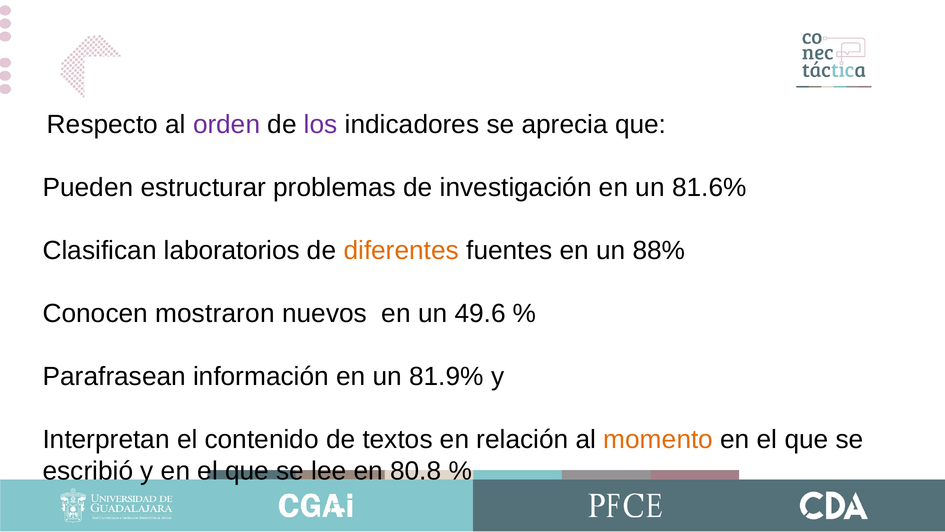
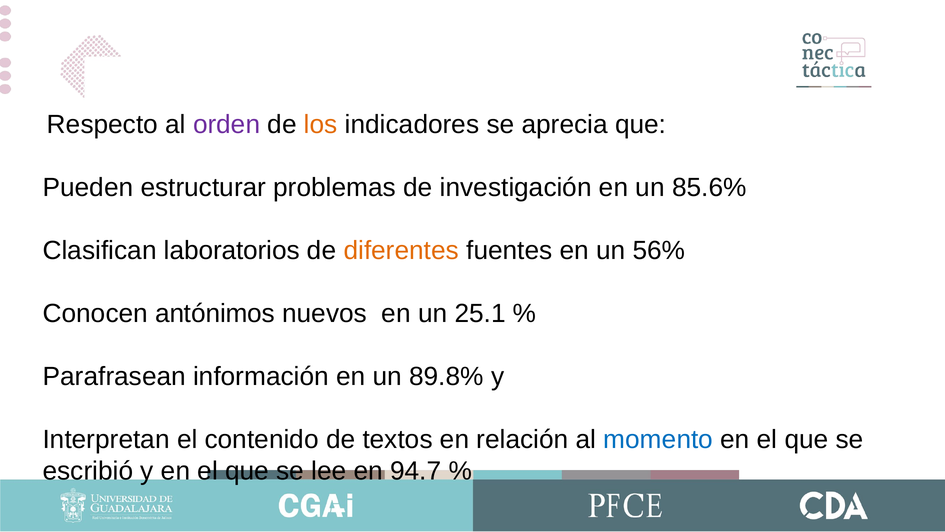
los colour: purple -> orange (321, 124)
81.6%: 81.6% -> 85.6% (709, 187)
88%: 88% -> 56% (659, 250)
mostraron: mostraron -> antónimos (215, 313)
49.6: 49.6 -> 25.1 (480, 313)
81.9%: 81.9% -> 89.8% (446, 376)
momento colour: orange -> blue (658, 439)
80.8: 80.8 -> 94.7 (416, 471)
